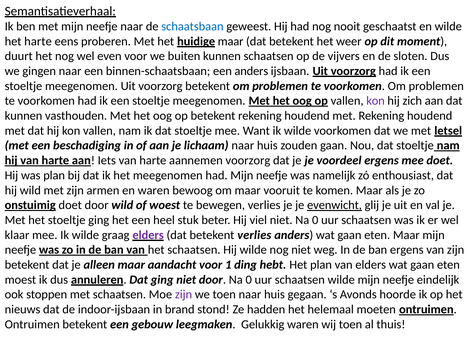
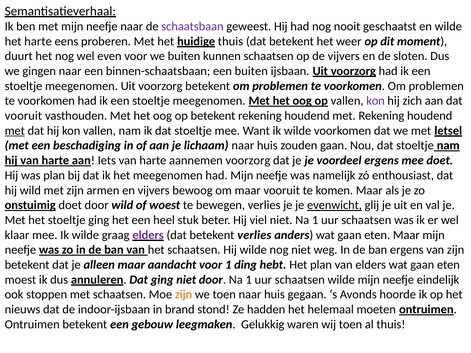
schaatsbaan colour: blue -> purple (192, 26)
huidige maar: maar -> thuis (230, 41)
een anders: anders -> buiten (251, 71)
kunnen: kunnen -> vooruit (23, 116)
met underline: none -> present (15, 131)
en waren: waren -> vijvers (154, 190)
niet Na 0: 0 -> 1 (315, 220)
door Na 0: 0 -> 1 (249, 280)
zijn colour: purple -> orange (184, 295)
